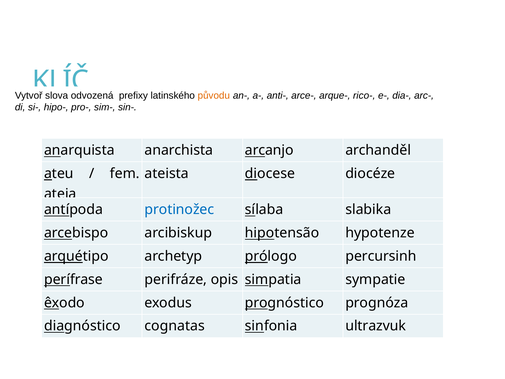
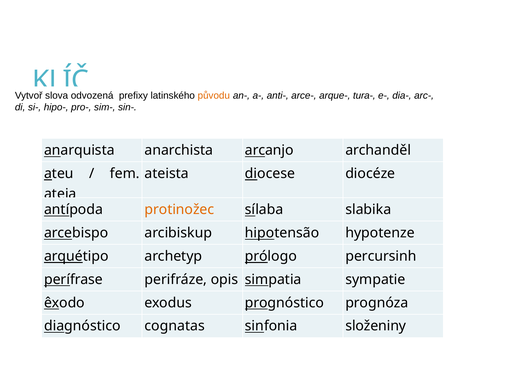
rico-: rico- -> tura- (364, 95)
protinožec colour: blue -> orange (179, 209)
ultrazvuk: ultrazvuk -> složeniny (376, 326)
